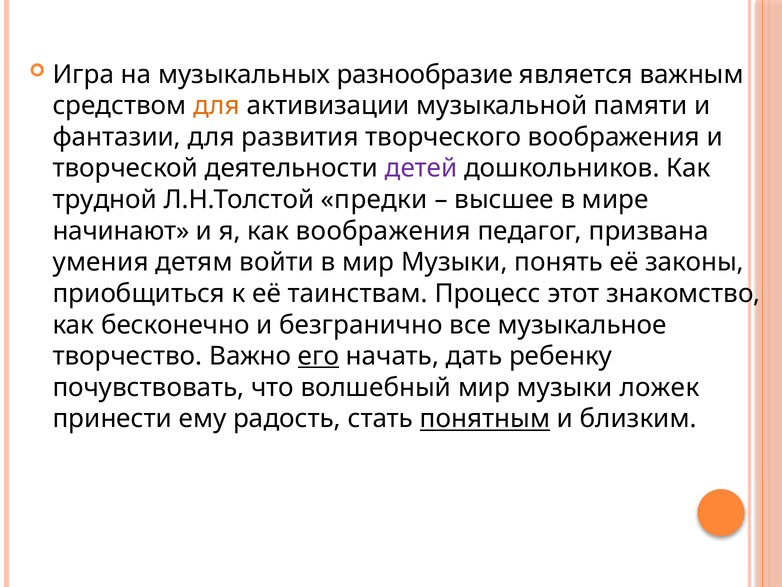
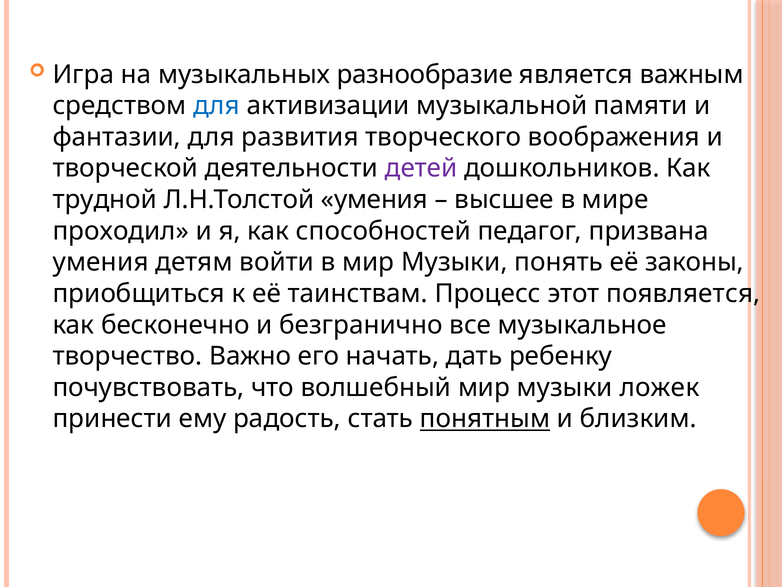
для colour: orange -> blue (216, 106)
Л.Н.Толстой предки: предки -> умения (375, 200)
начинают: начинают -> проходил (121, 231)
как воображения: воображения -> способностей (383, 231)
знакомство: знакомство -> появляется (683, 293)
его underline: present -> none (319, 356)
